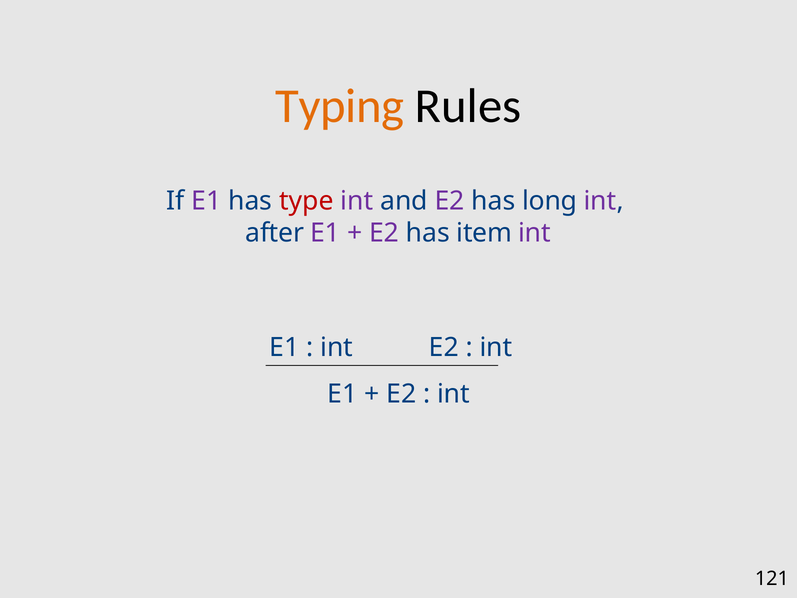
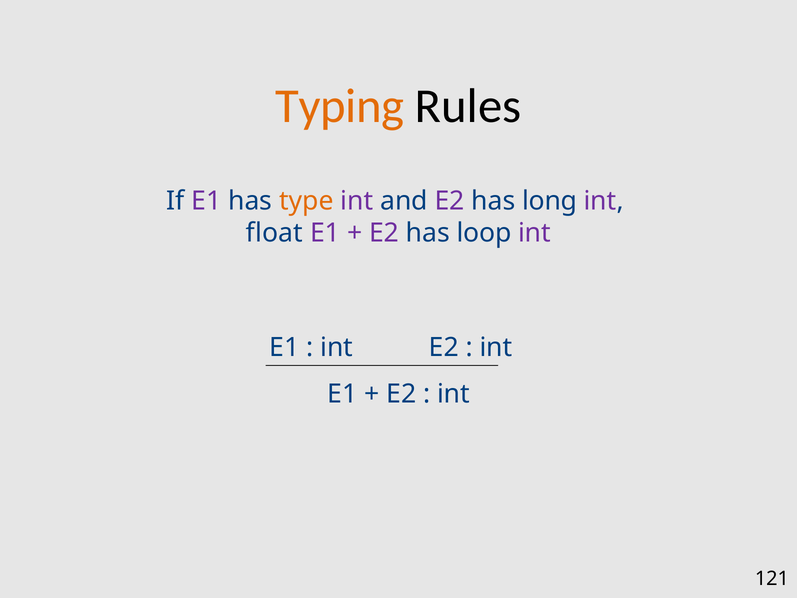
type colour: red -> orange (306, 201)
after: after -> float (274, 233)
item: item -> loop (484, 233)
